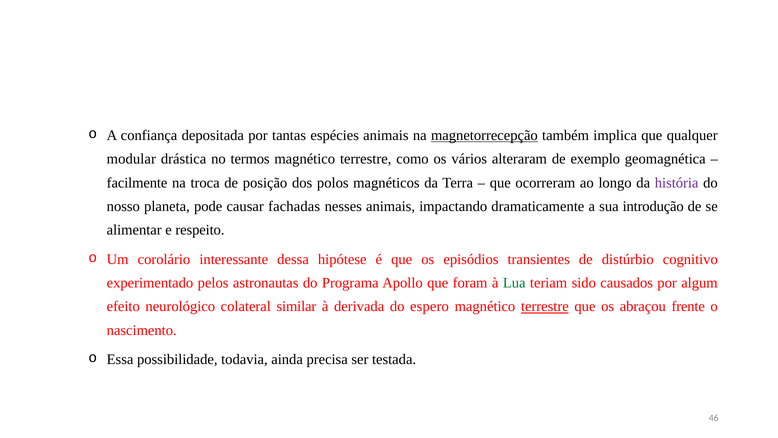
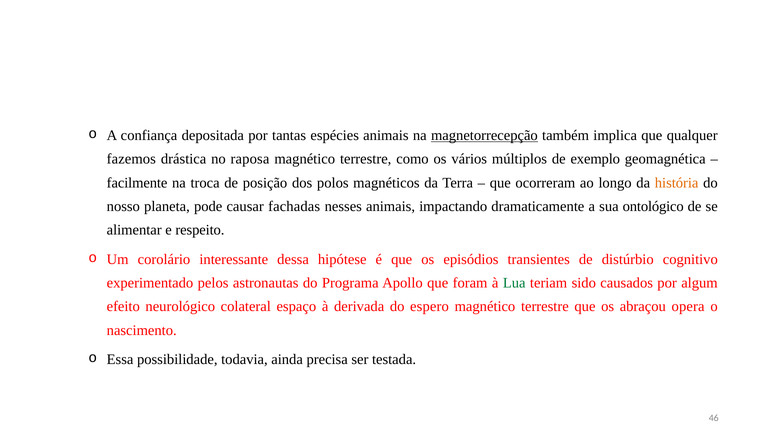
modular: modular -> fazemos (131, 159)
termos: termos -> raposa (250, 159)
alteraram: alteraram -> múltiplos (519, 159)
história colour: purple -> orange (677, 183)
introdução: introdução -> ontológico (653, 206)
similar: similar -> espaço (296, 306)
terrestre underline: present -> none (545, 306)
frente: frente -> opera (688, 306)
